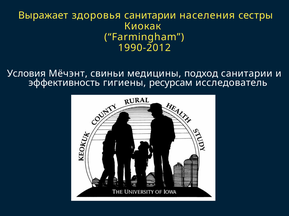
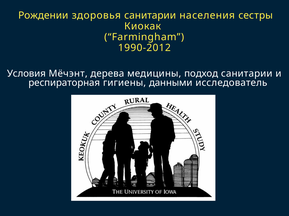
Выражает: Выражает -> Рождении (43, 15)
свиньи: свиньи -> дерева (107, 74)
эффективность: эффективность -> респираторная (64, 83)
ресурсам: ресурсам -> данными (171, 83)
